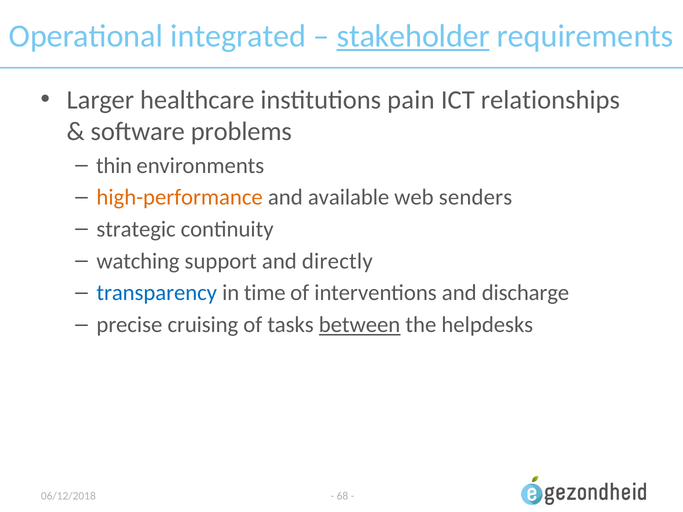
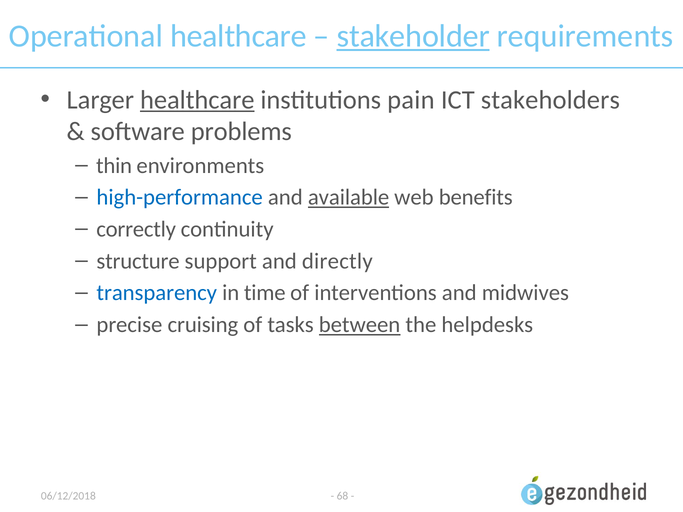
Operational integrated: integrated -> healthcare (238, 36)
healthcare underline: none -> present (197, 100)
relationships: relationships -> stakeholders (550, 100)
high-performance colour: orange -> blue (180, 197)
available underline: none -> present (349, 197)
senders: senders -> benefits (476, 197)
strategic: strategic -> correctly (136, 229)
watching: watching -> structure (138, 261)
discharge: discharge -> midwives (525, 293)
